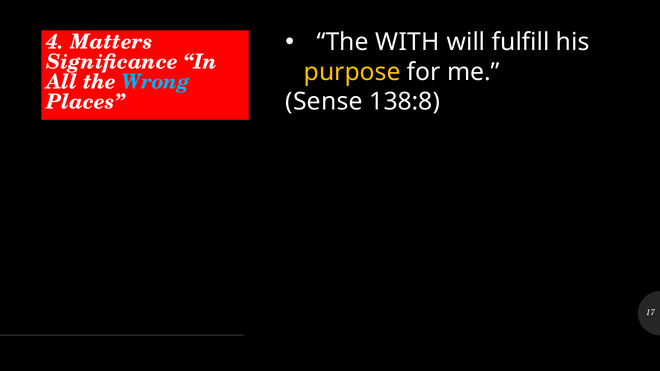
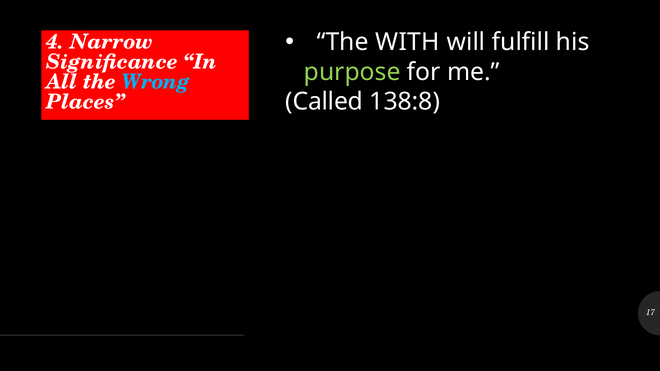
Matters: Matters -> Narrow (112, 42)
purpose colour: yellow -> light green (352, 72)
Sense: Sense -> Called (324, 102)
